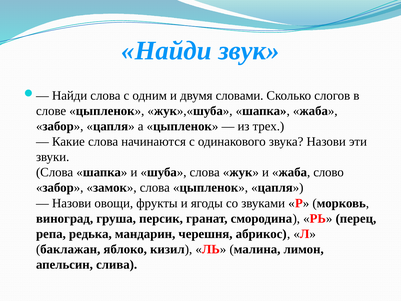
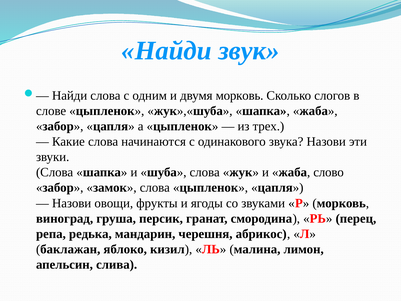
двумя словами: словами -> морковь (240, 95)
